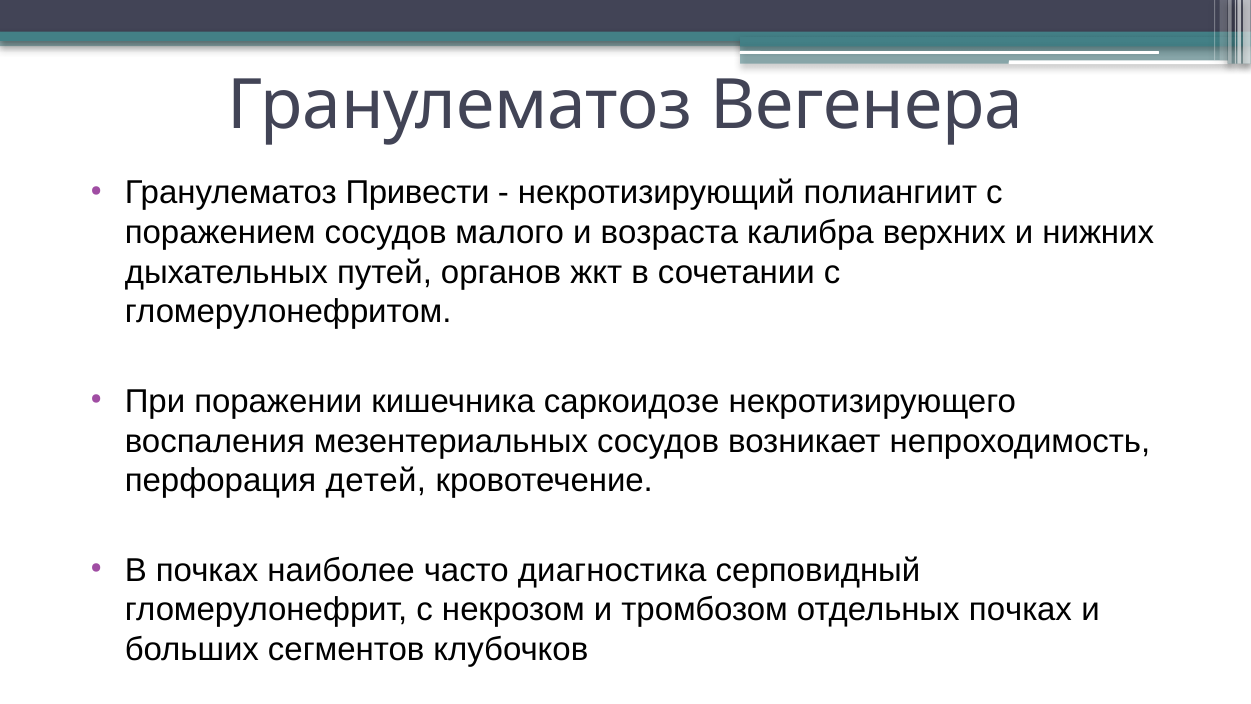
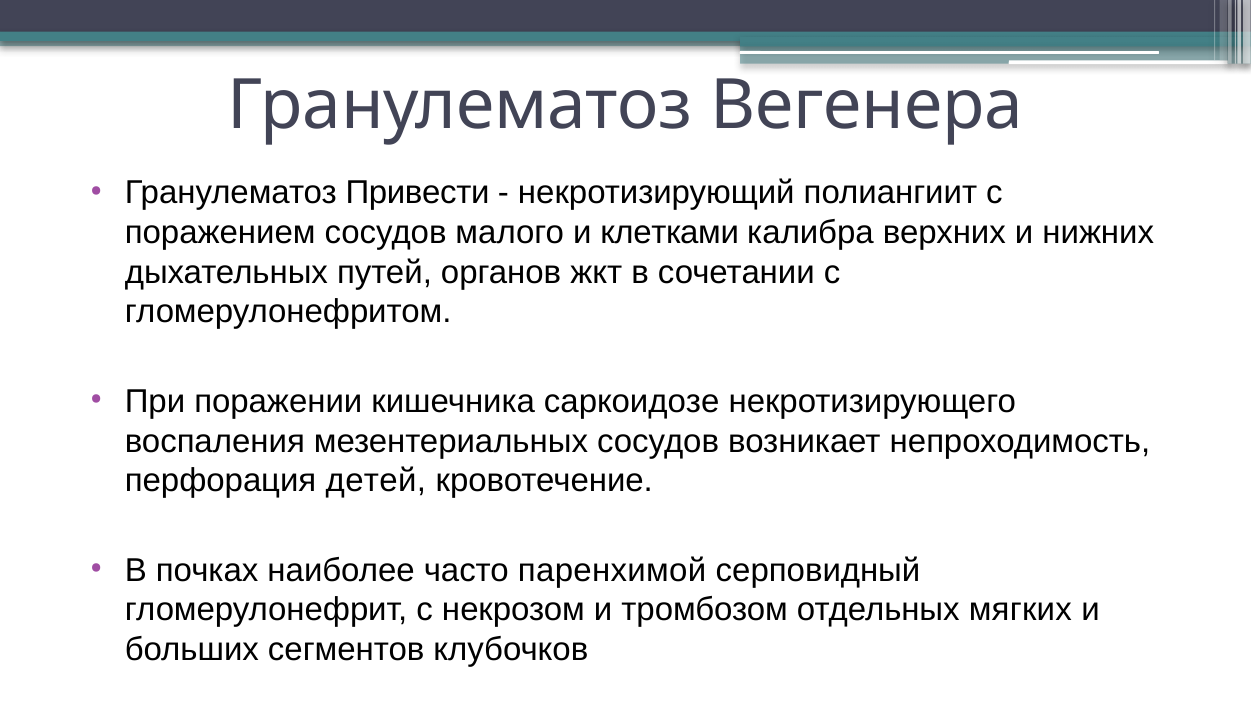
возраста: возраста -> клетками (670, 233)
диагностика: диагностика -> паренхимой (612, 570)
отдельных почках: почках -> мягких (1020, 610)
